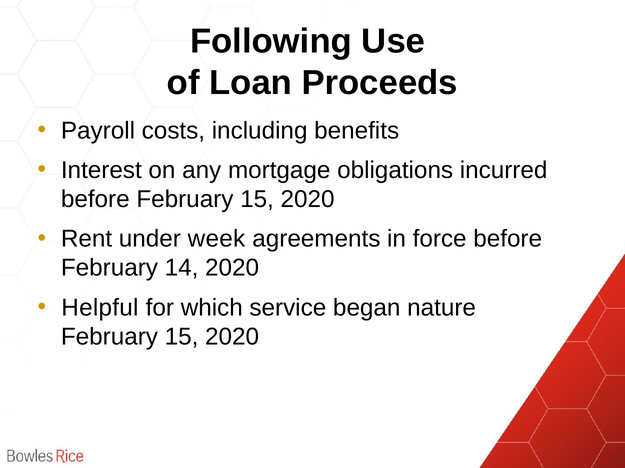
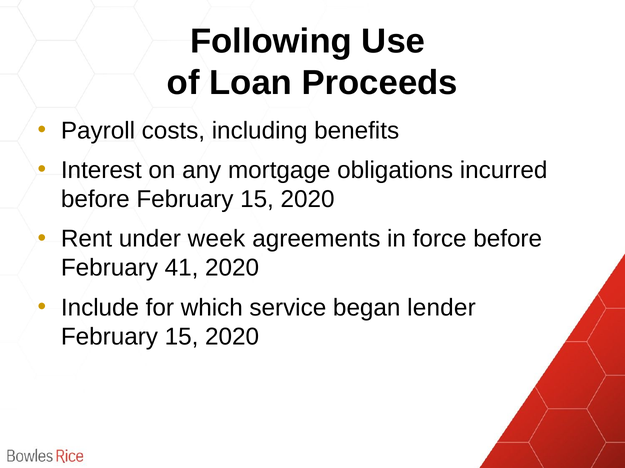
14: 14 -> 41 (182, 268)
Helpful: Helpful -> Include (100, 308)
nature: nature -> lender (441, 308)
